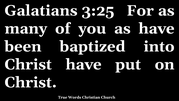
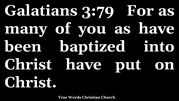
3:25: 3:25 -> 3:79 (98, 11)
